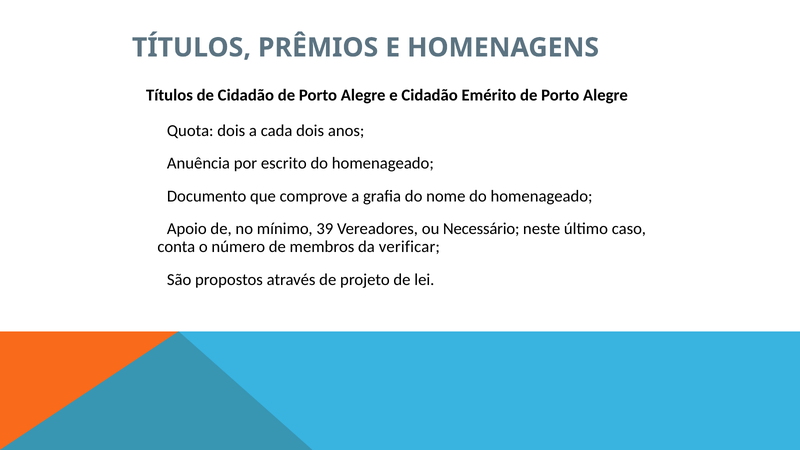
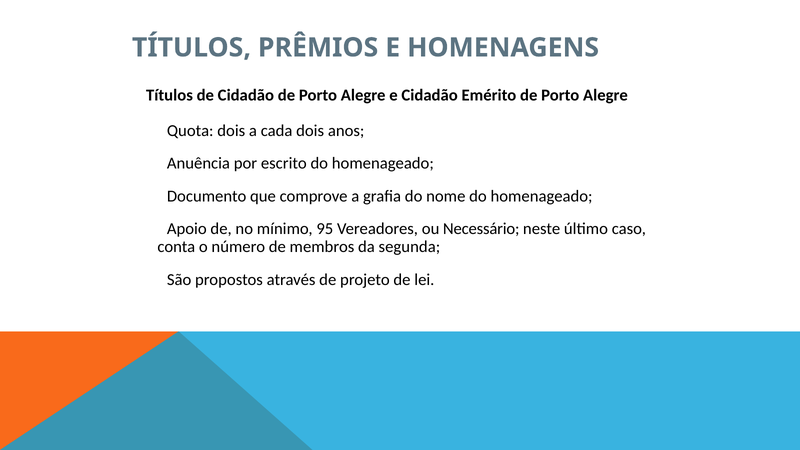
39: 39 -> 95 (325, 229)
verificar: verificar -> segunda (409, 247)
